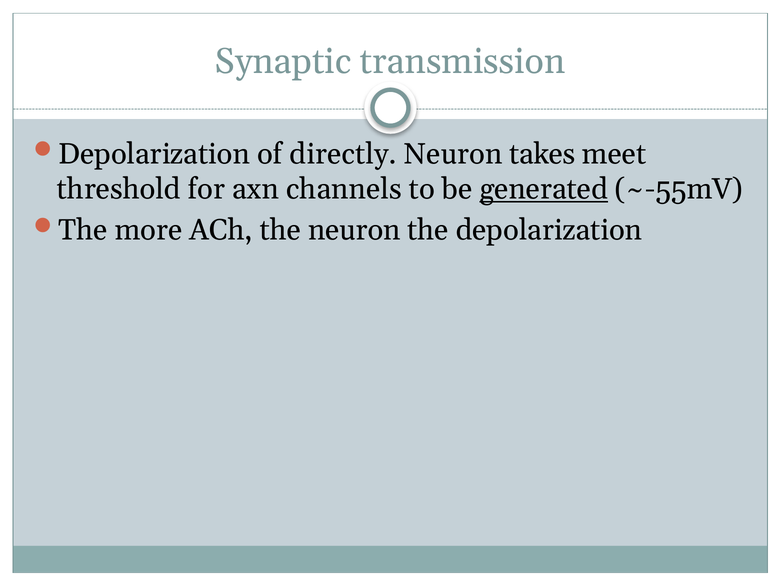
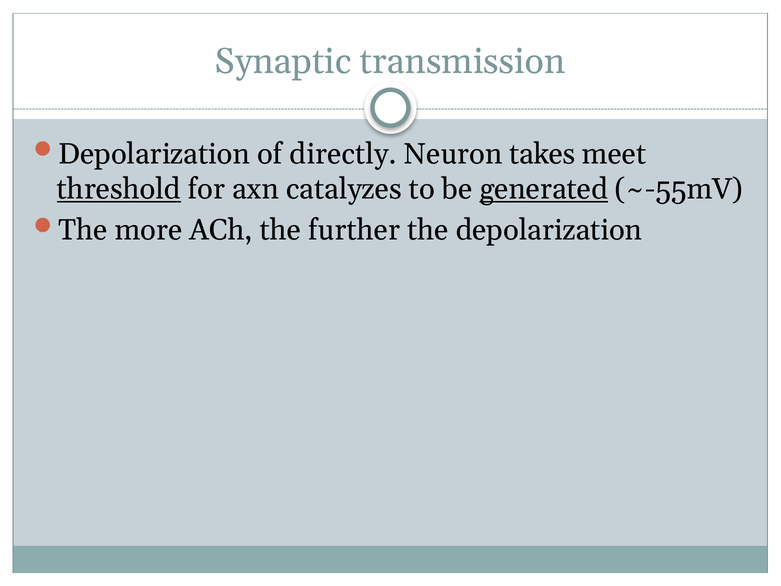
threshold underline: none -> present (119, 189)
channels: channels -> catalyzes (344, 189)
the neuron: neuron -> further (354, 230)
